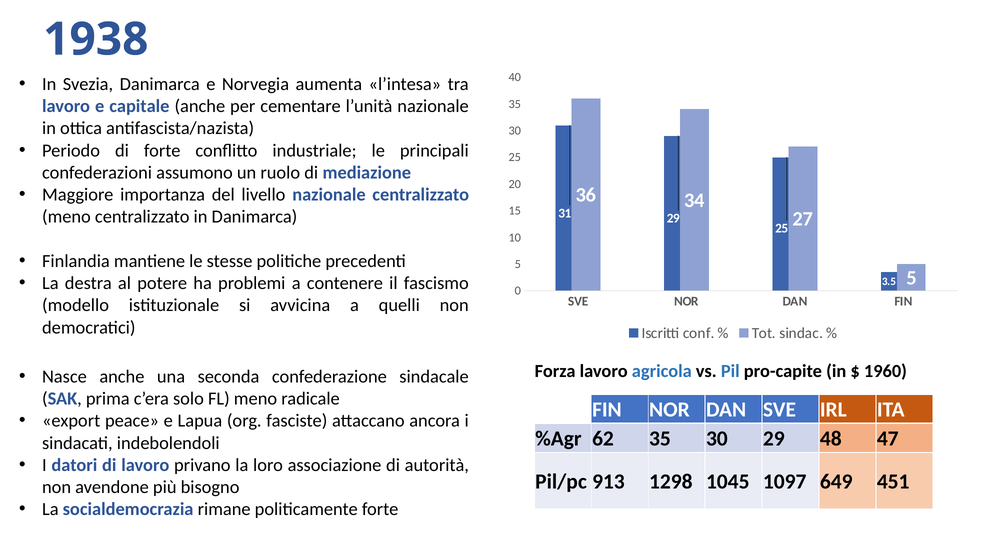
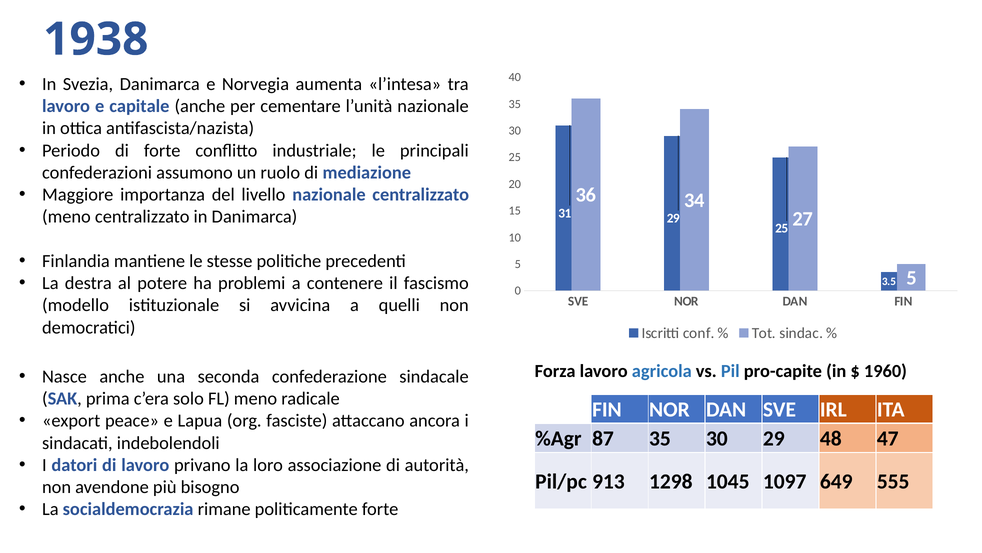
62: 62 -> 87 (603, 438)
451: 451 -> 555 (893, 481)
